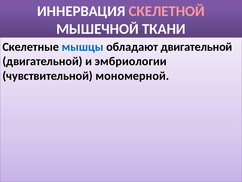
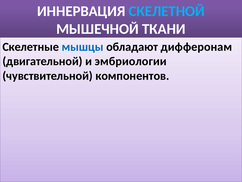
СКЕЛЕТНОЙ colour: pink -> light blue (167, 11)
обладают двигательной: двигательной -> дифферонам (196, 47)
мономерной: мономерной -> компонентов (132, 76)
